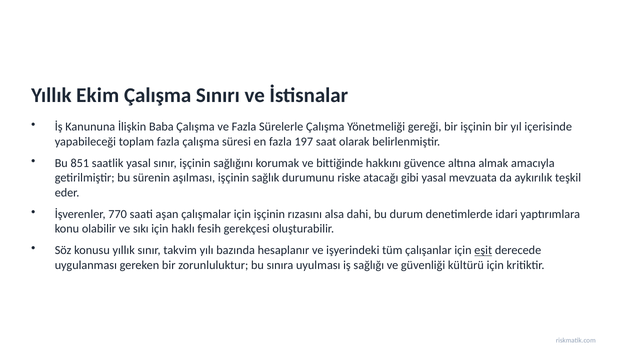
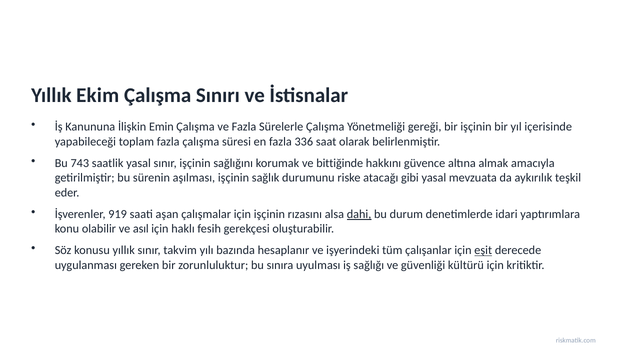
Baba: Baba -> Emin (161, 127)
197: 197 -> 336 (304, 141)
851: 851 -> 743 (80, 163)
770: 770 -> 919 (118, 214)
dahi underline: none -> present (359, 214)
sıkı: sıkı -> asıl (141, 229)
